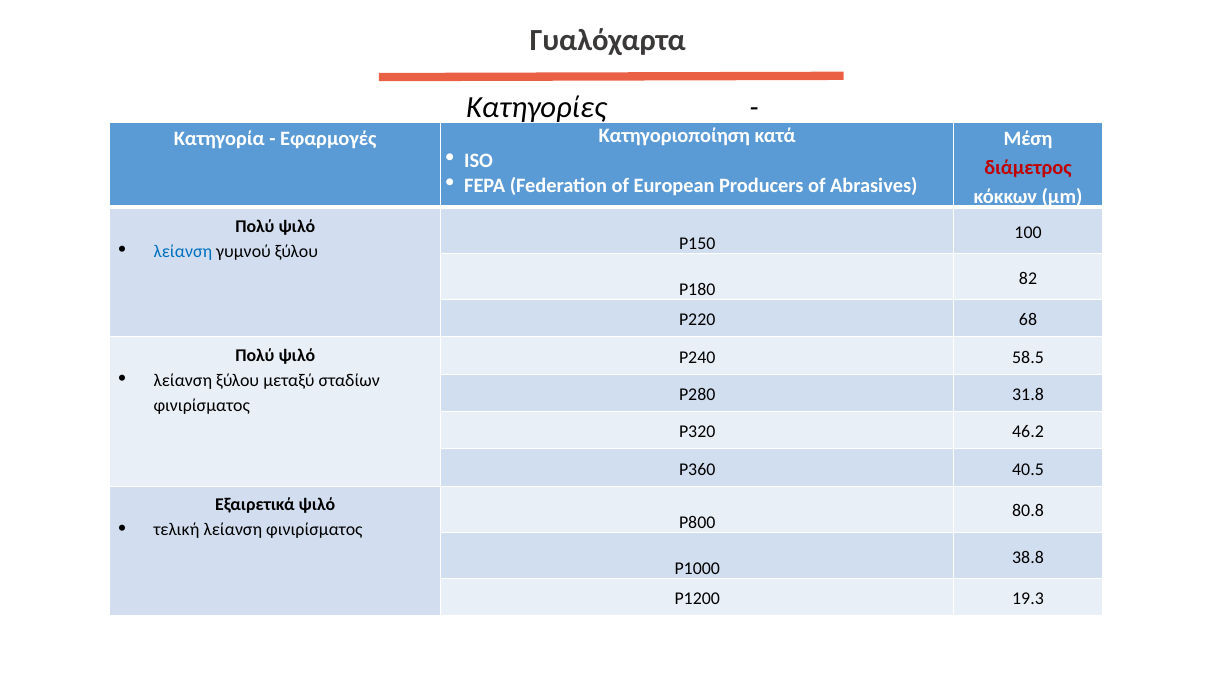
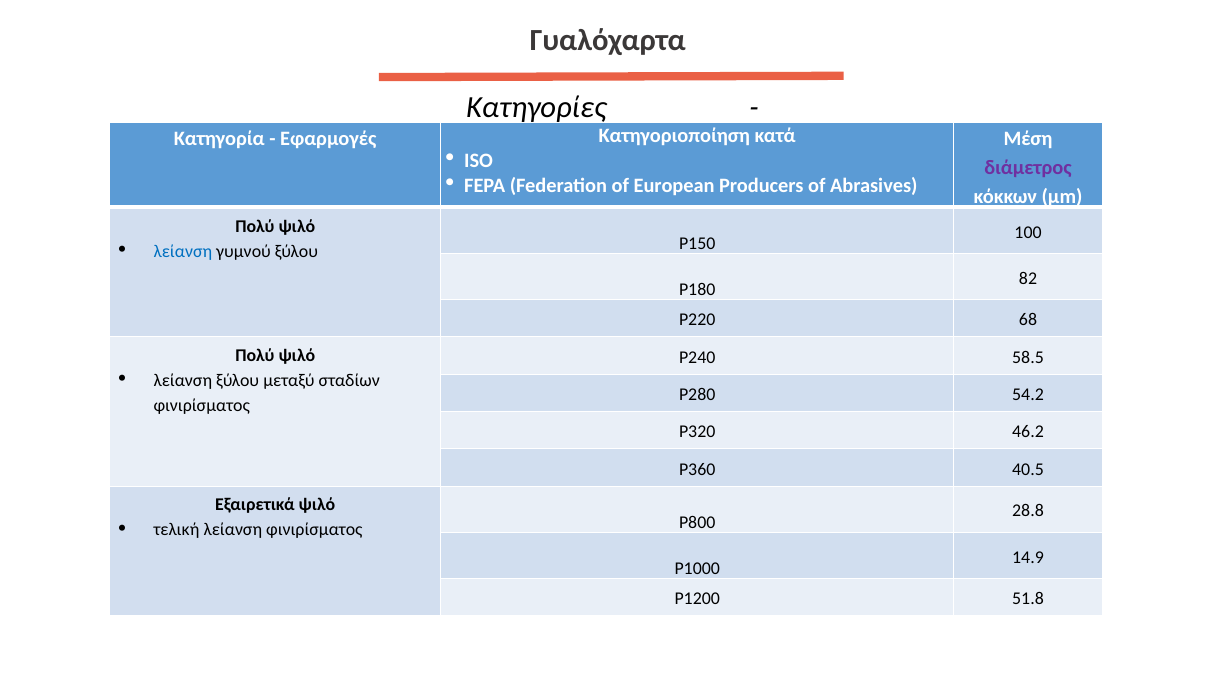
διάμετρος colour: red -> purple (1028, 168)
31.8: 31.8 -> 54.2 (1028, 394)
80.8: 80.8 -> 28.8 (1028, 511)
38.8: 38.8 -> 14.9 (1028, 557)
19.3: 19.3 -> 51.8 (1028, 599)
